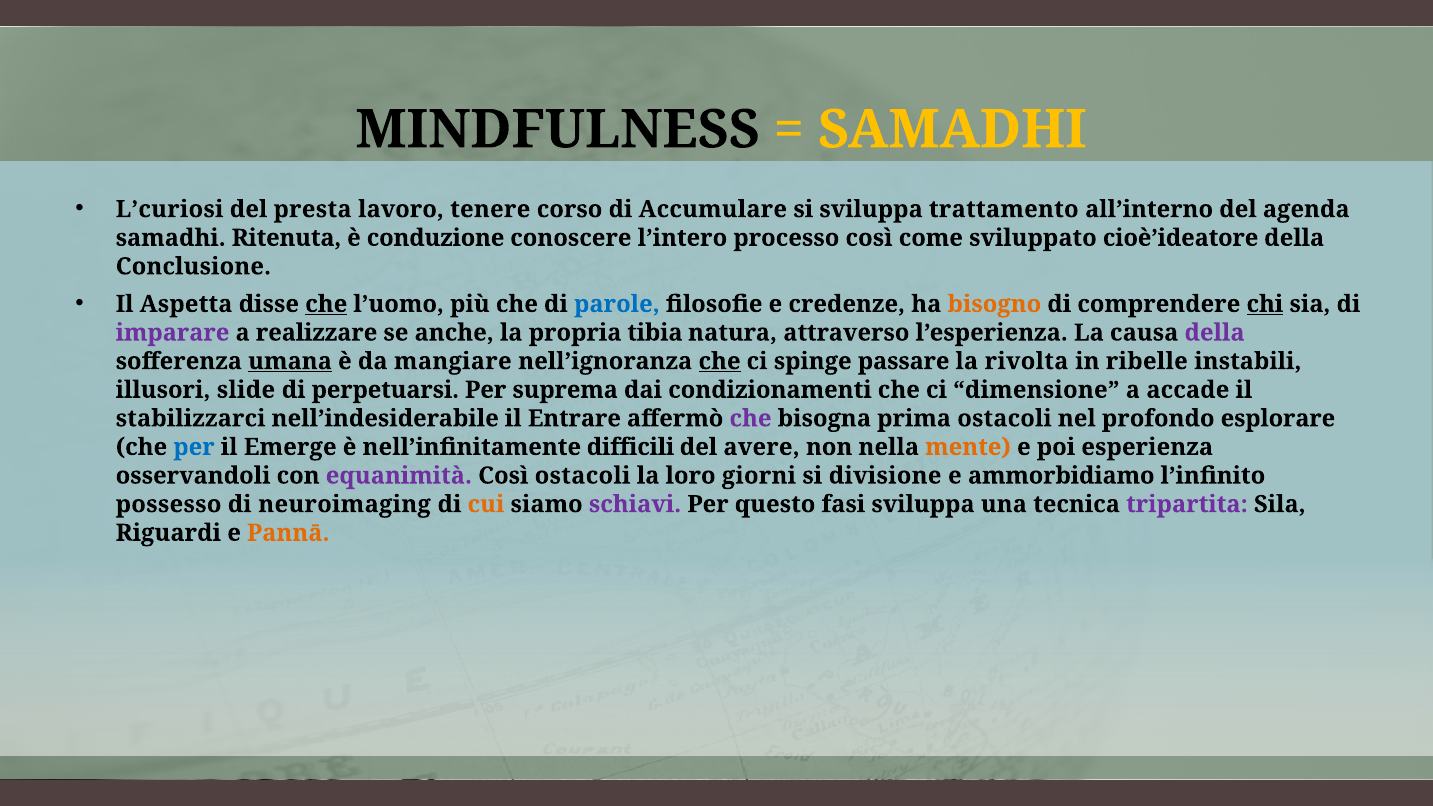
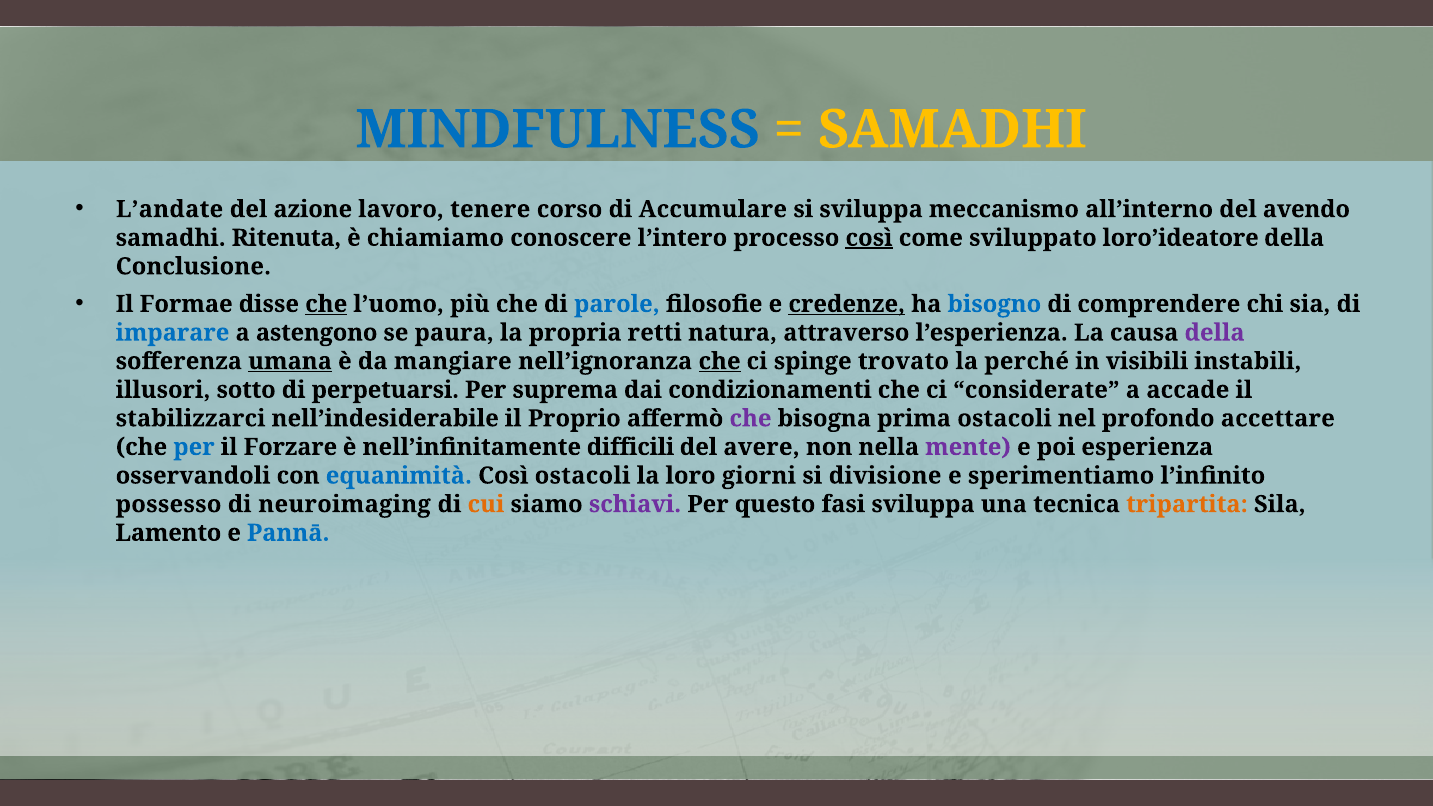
MINDFULNESS colour: black -> blue (558, 130)
L’curiosi: L’curiosi -> L’andate (170, 209)
presta: presta -> azione (313, 209)
trattamento: trattamento -> meccanismo (1004, 209)
agenda: agenda -> avendo (1306, 209)
conduzione: conduzione -> chiamiamo (435, 238)
così underline: none -> present (869, 238)
cioè’ideatore: cioè’ideatore -> loro’ideatore (1181, 238)
Aspetta: Aspetta -> Formae (186, 304)
credenze underline: none -> present (847, 304)
bisogno colour: orange -> blue (994, 304)
chi underline: present -> none (1265, 304)
imparare colour: purple -> blue (173, 333)
realizzare: realizzare -> astengono (317, 333)
anche: anche -> paura (454, 333)
tibia: tibia -> retti (655, 333)
passare: passare -> trovato (903, 361)
rivolta: rivolta -> perché (1027, 361)
ribelle: ribelle -> visibili (1147, 361)
slide: slide -> sotto (246, 390)
dimensione: dimensione -> considerate (1036, 390)
Entrare: Entrare -> Proprio (574, 419)
esplorare: esplorare -> accettare (1278, 419)
Emerge: Emerge -> Forzare (290, 447)
mente colour: orange -> purple (968, 447)
equanimità colour: purple -> blue (399, 476)
ammorbidiamo: ammorbidiamo -> sperimentiamo (1061, 476)
tripartita colour: purple -> orange (1187, 504)
Riguardi: Riguardi -> Lamento (168, 533)
Pannā colour: orange -> blue (288, 533)
